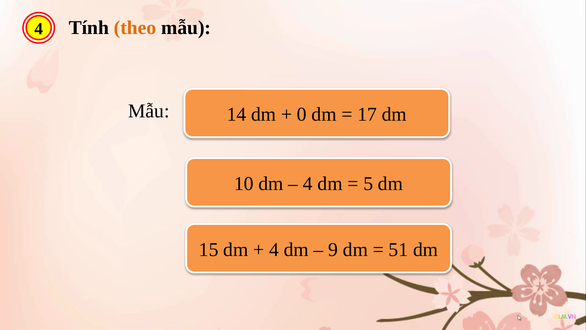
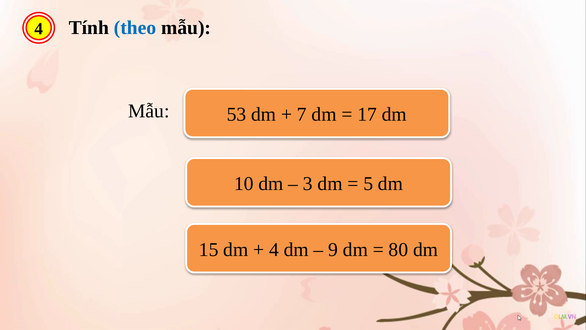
theo colour: orange -> blue (135, 28)
14: 14 -> 53 (237, 114)
0: 0 -> 7 (302, 114)
4: 4 -> 3 (308, 183)
51: 51 -> 80 (398, 249)
